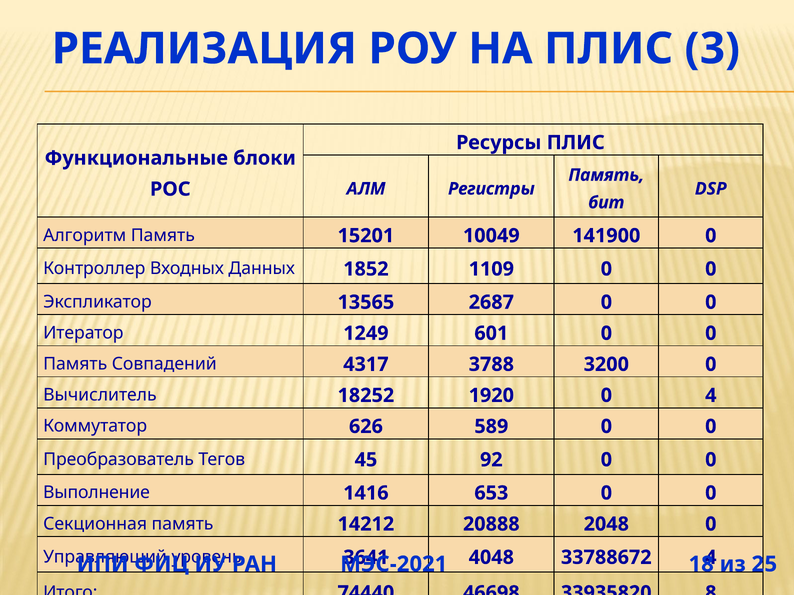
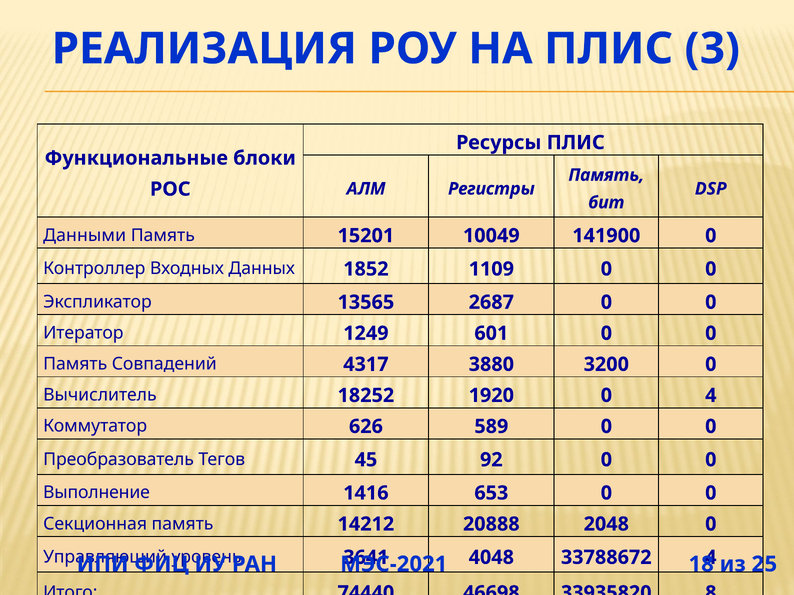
Алгоритм: Алгоритм -> Данными (85, 236)
3788: 3788 -> 3880 (491, 365)
